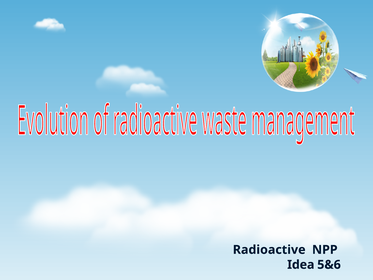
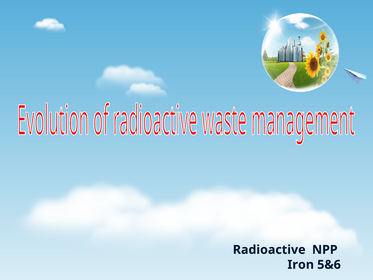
Idea: Idea -> Iron (301, 264)
